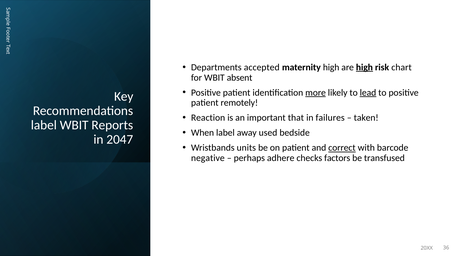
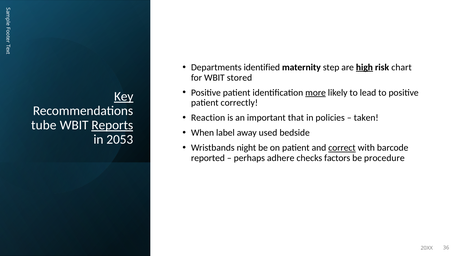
accepted: accepted -> identified (262, 67)
maternity high: high -> step (331, 67)
absent: absent -> stored (239, 77)
lead underline: present -> none (368, 92)
Key underline: none -> present (124, 96)
remotely: remotely -> correctly (239, 103)
failures: failures -> policies (330, 118)
label: label -> tube (44, 125)
Reports underline: none -> present (112, 125)
2047: 2047 -> 2053 (120, 139)
units: units -> night (246, 147)
negative: negative -> reported (208, 158)
transfused: transfused -> procedure (384, 158)
